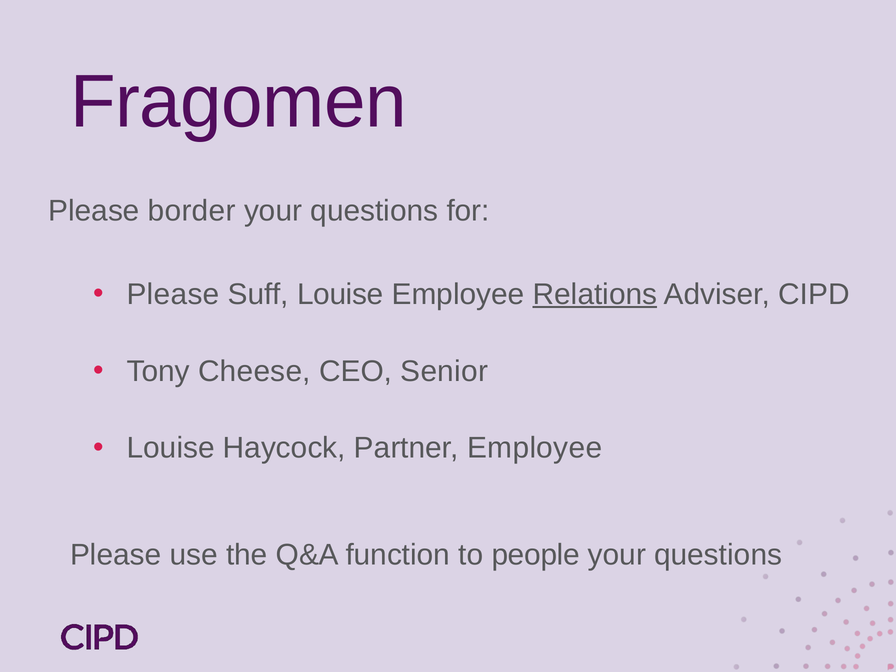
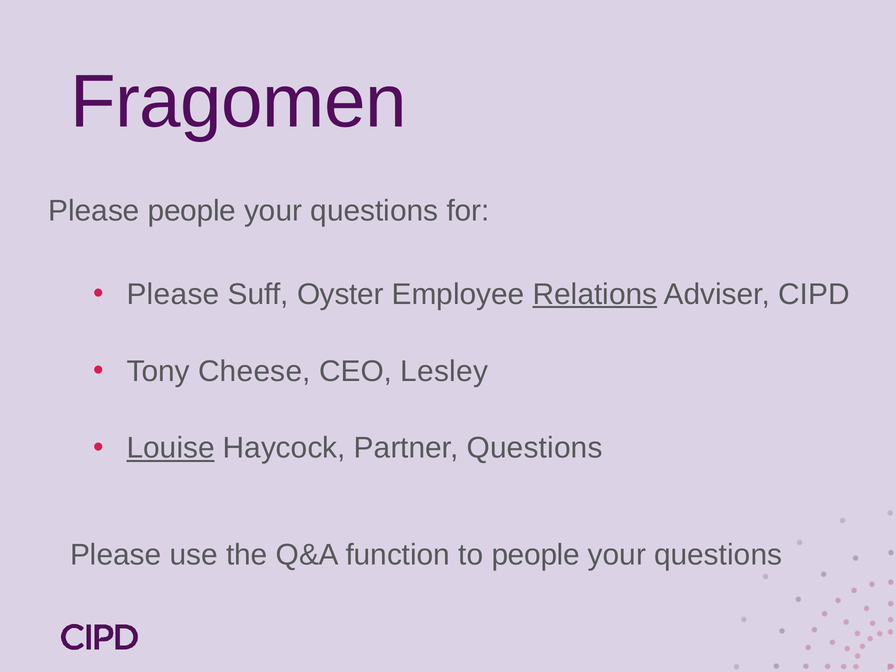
Please border: border -> people (192, 211)
Suff Louise: Louise -> Oyster (340, 294)
Senior: Senior -> Lesley (444, 371)
Louise underline: none -> present (171, 448)
Partner Employee: Employee -> Questions (535, 448)
